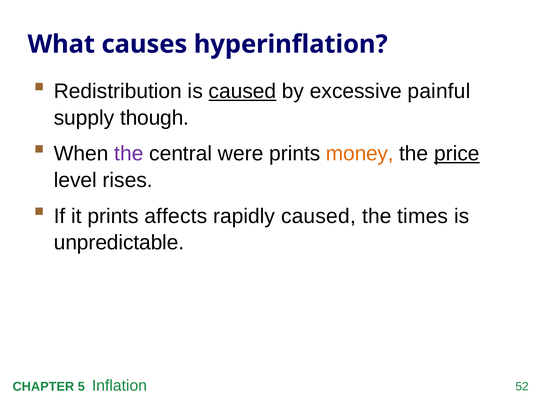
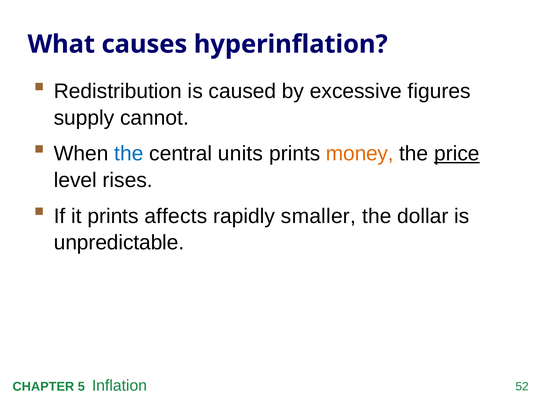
caused underline: present -> none (242, 91)
painful: painful -> figures (439, 91)
though: though -> cannot (154, 118)
the colour: purple -> blue (129, 154)
were: were -> units (241, 154)
rapidly caused: caused -> smaller (318, 216)
times: times -> dollar (423, 216)
